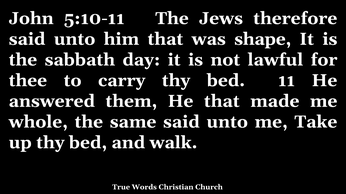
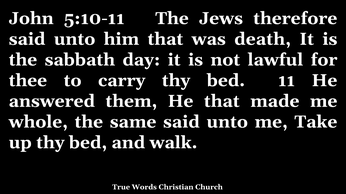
shape: shape -> death (263, 39)
